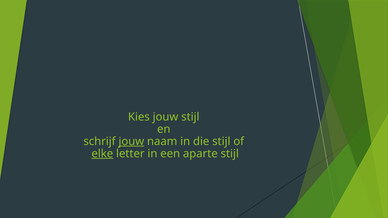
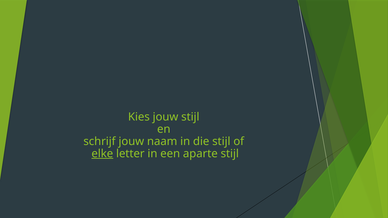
jouw underline: present -> none (131, 142)
